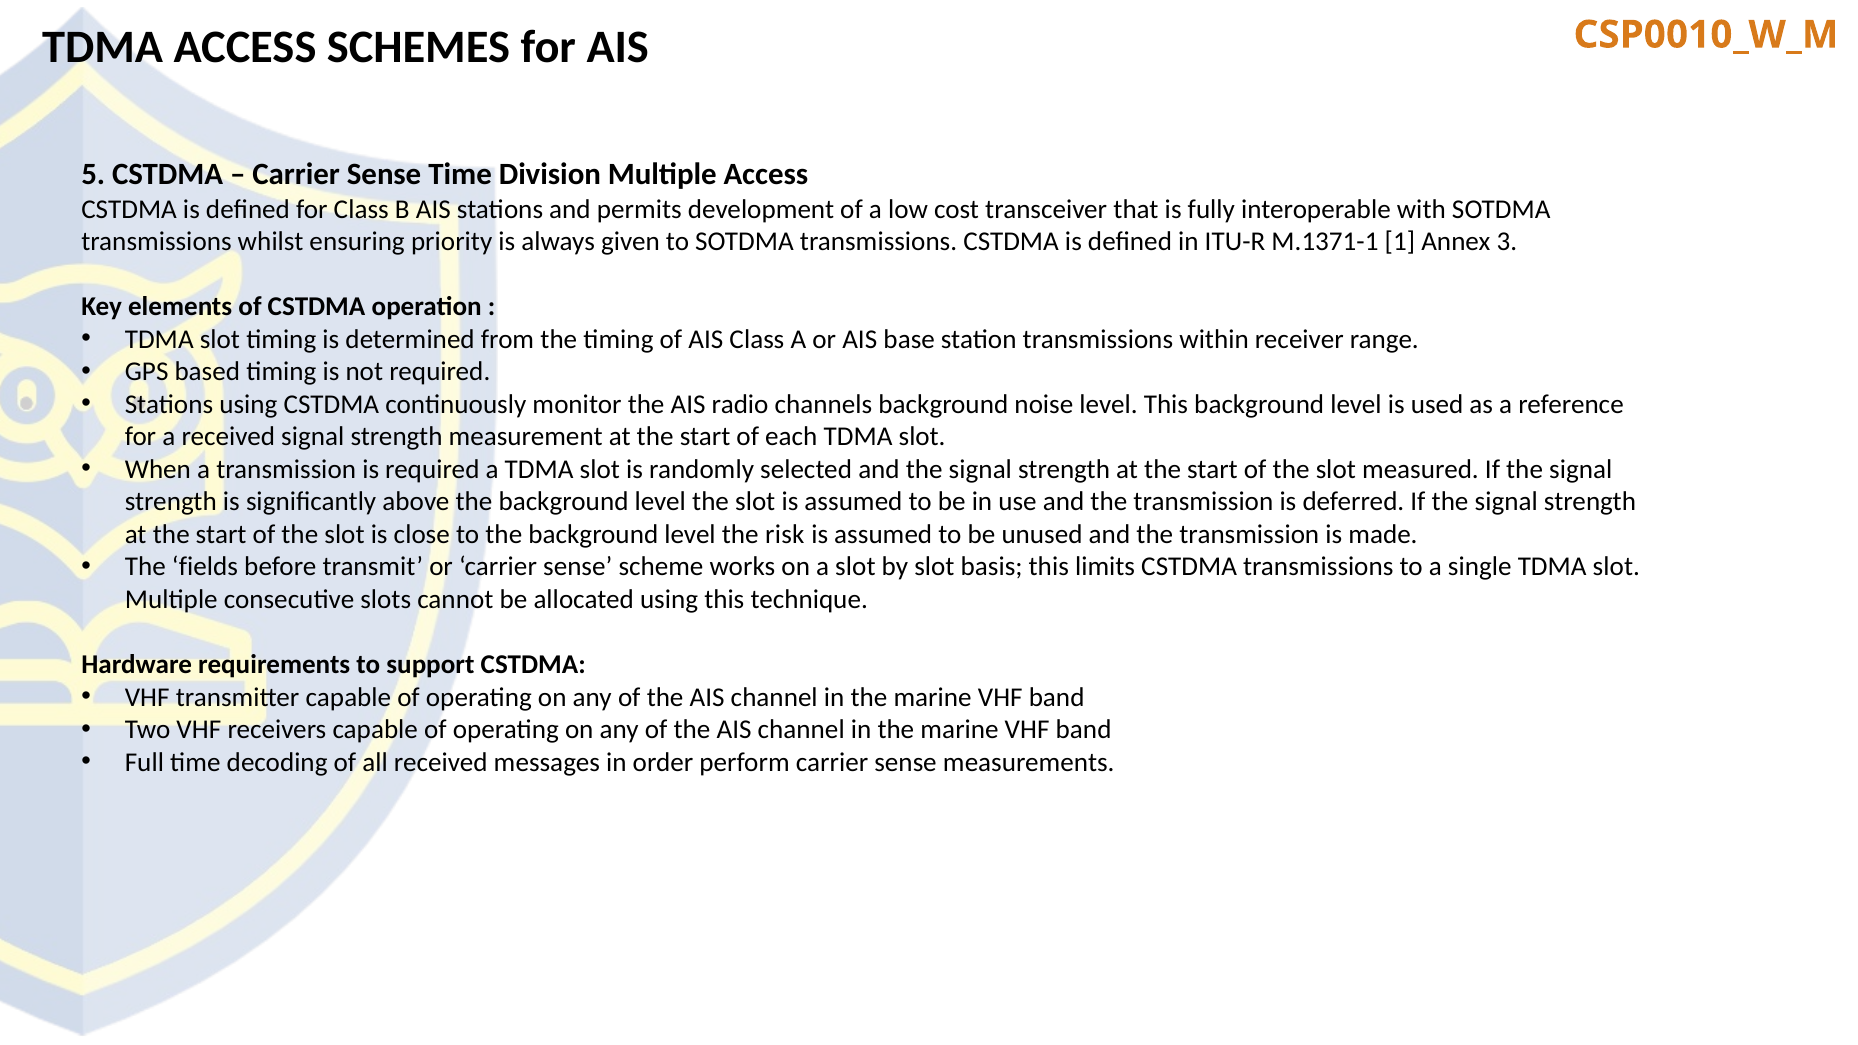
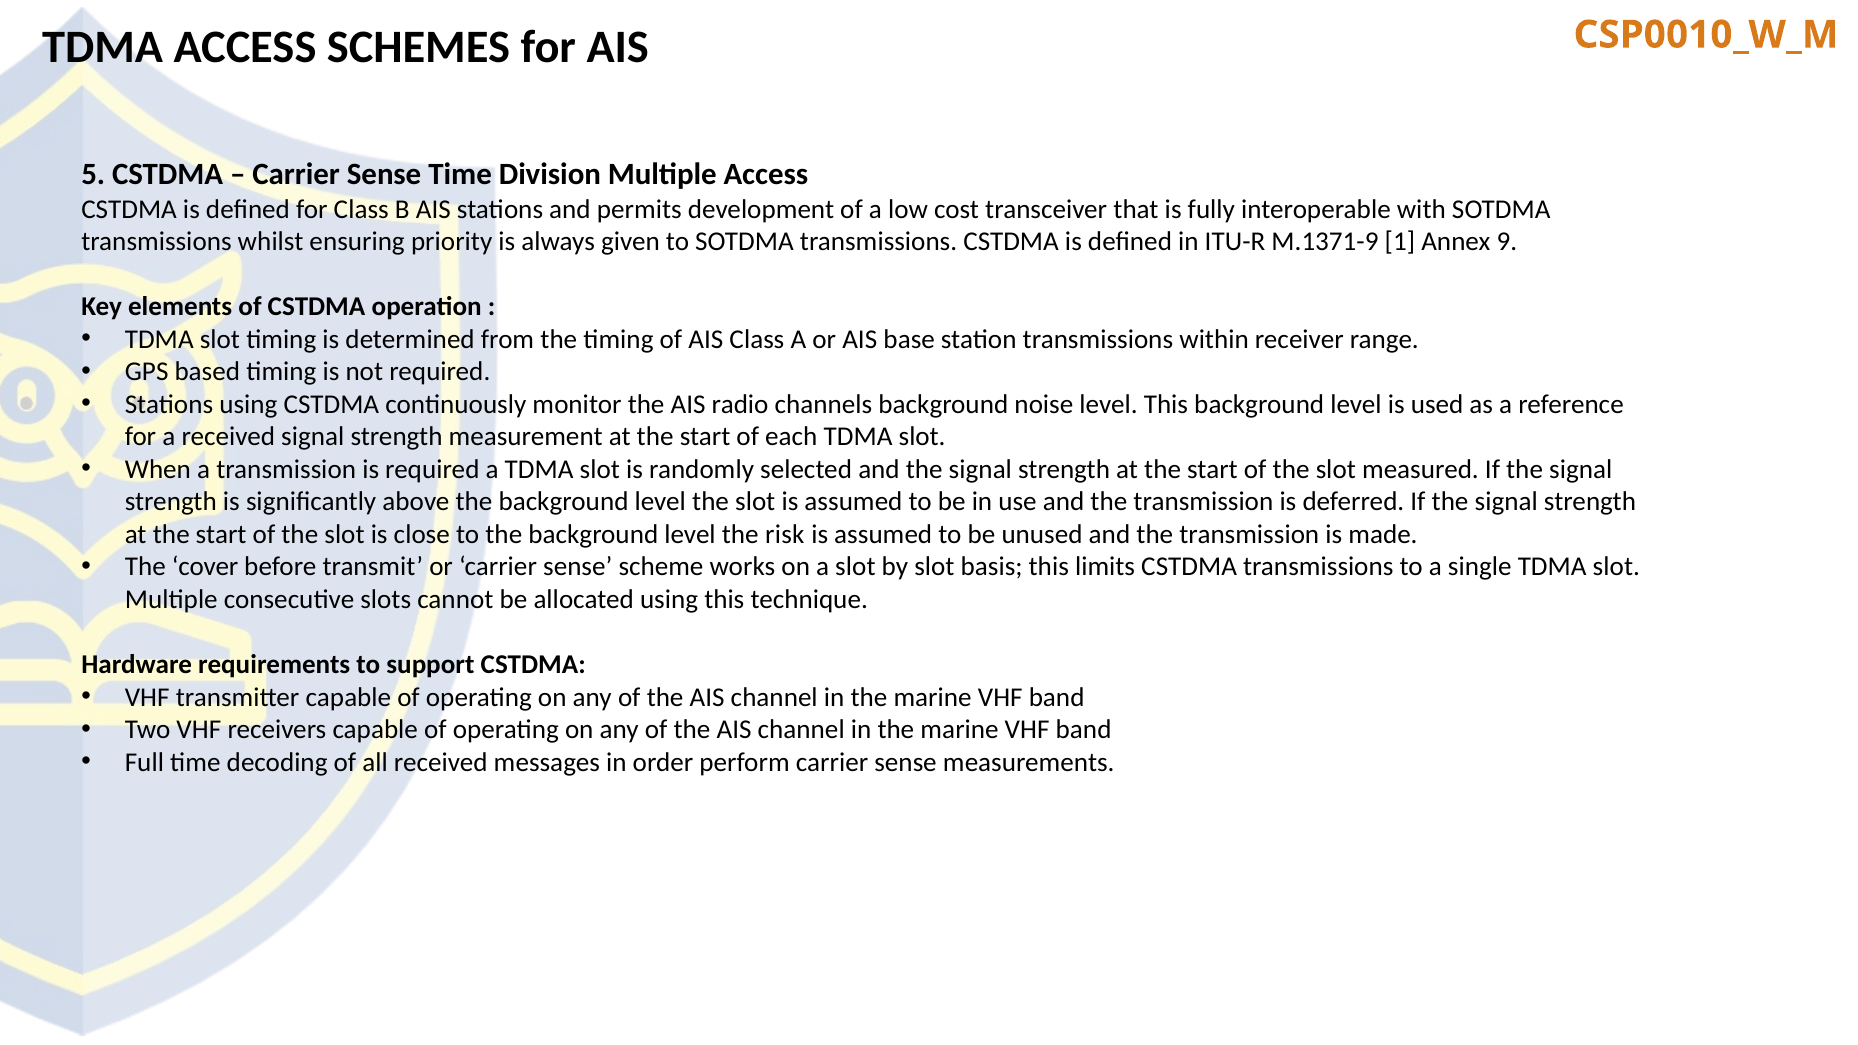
M.1371-1: M.1371-1 -> M.1371-9 (1325, 242)
3: 3 -> 9 (1507, 242)
fields: fields -> cover (205, 567)
